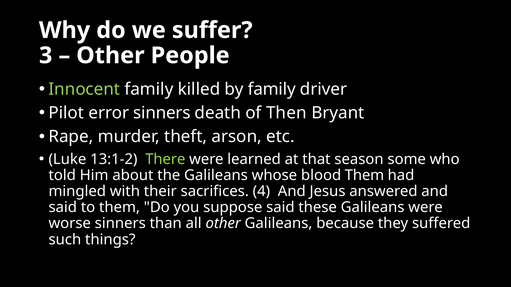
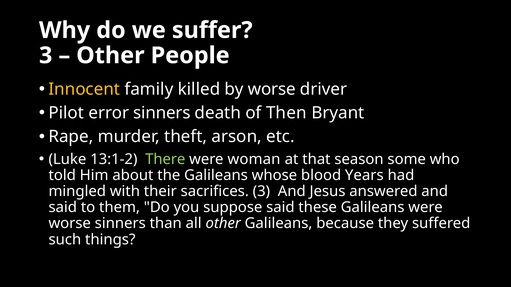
Innocent colour: light green -> yellow (84, 89)
by family: family -> worse (272, 89)
learned: learned -> woman (254, 159)
blood Them: Them -> Years (364, 176)
sacrifices 4: 4 -> 3 (261, 192)
